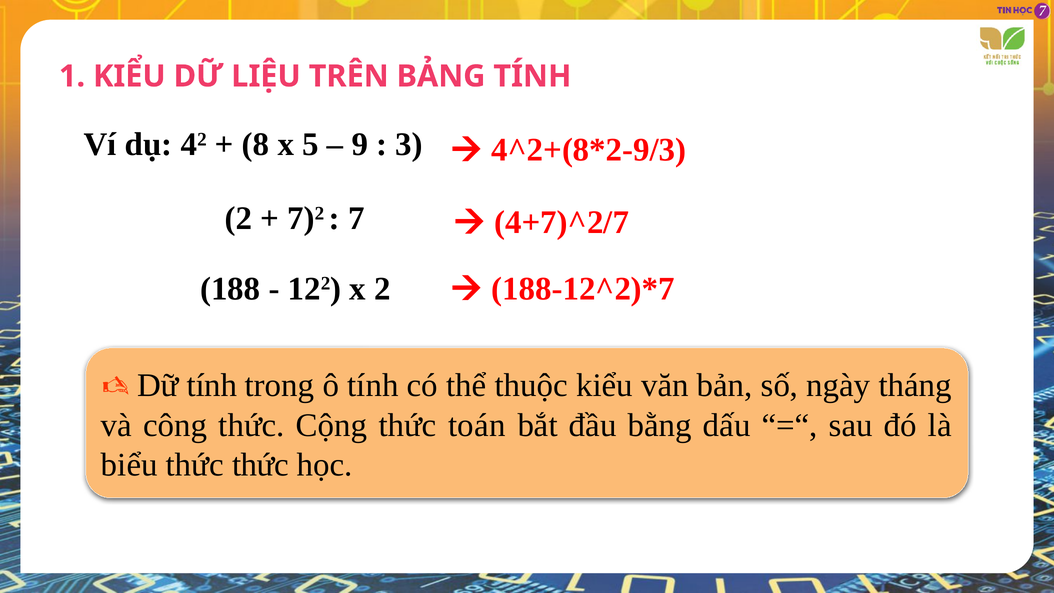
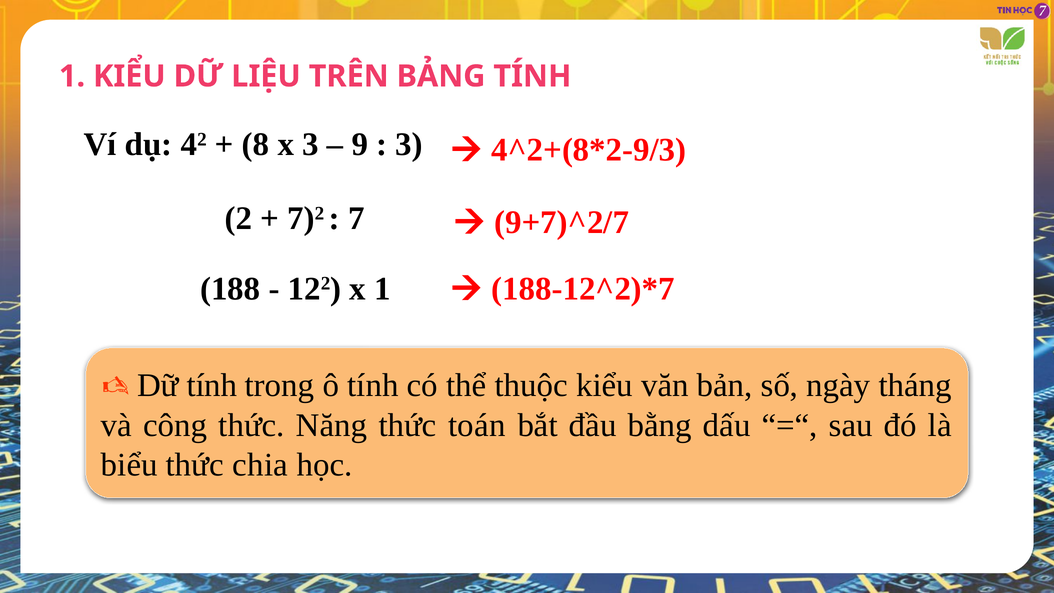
x 5: 5 -> 3 (310, 145)
4+7)^2/7: 4+7)^2/7 -> 9+7)^2/7 (562, 222)
x 2: 2 -> 1 (382, 289)
Cộng: Cộng -> Năng (332, 425)
thức thức: thức -> chia (260, 465)
